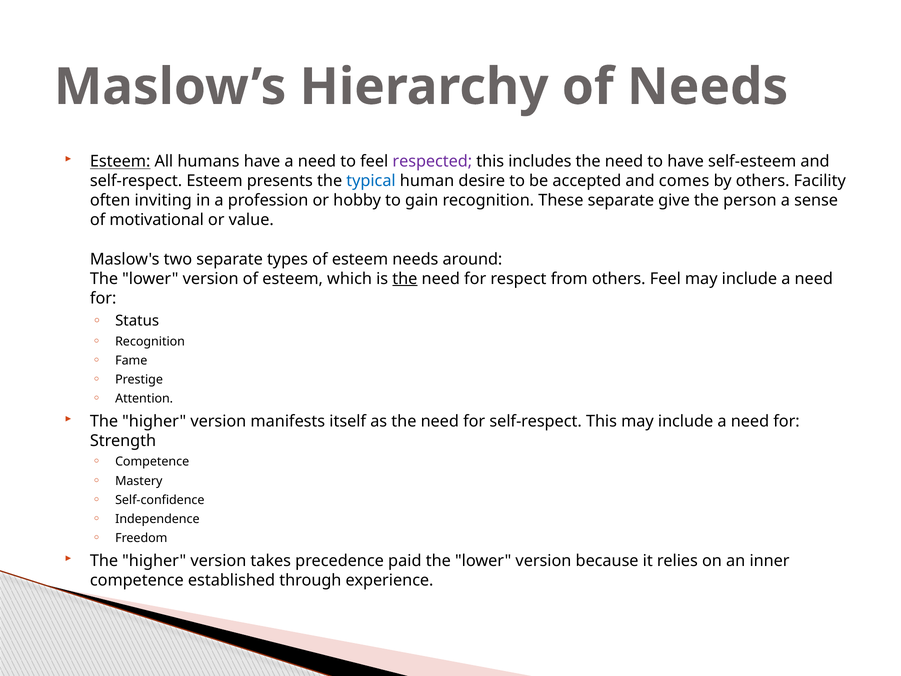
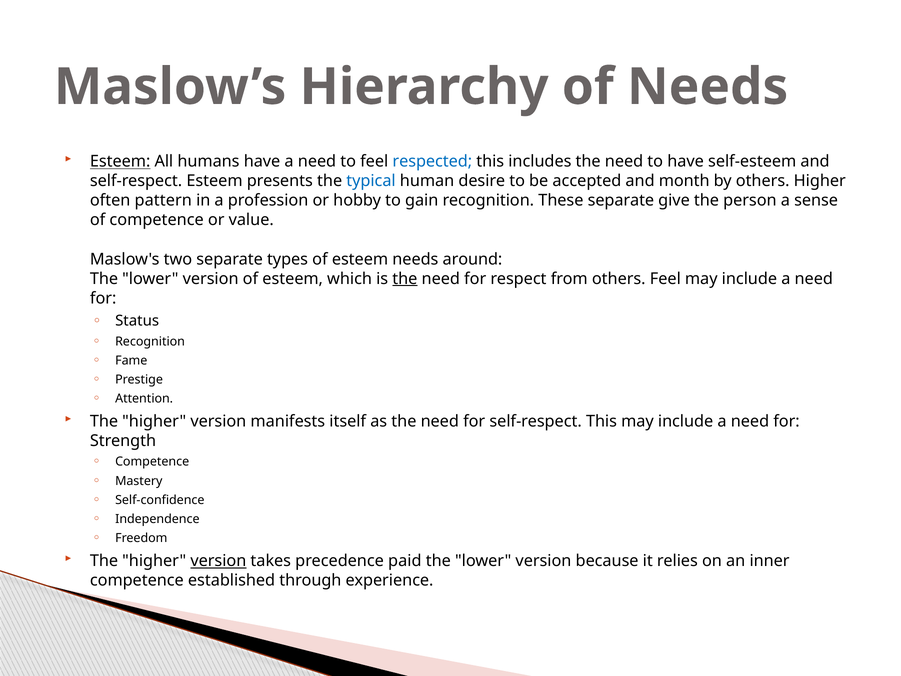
respected colour: purple -> blue (432, 161)
comes: comes -> month (684, 181)
others Facility: Facility -> Higher (820, 181)
inviting: inviting -> pattern (163, 200)
of motivational: motivational -> competence (157, 220)
version underline: none -> present (218, 561)
